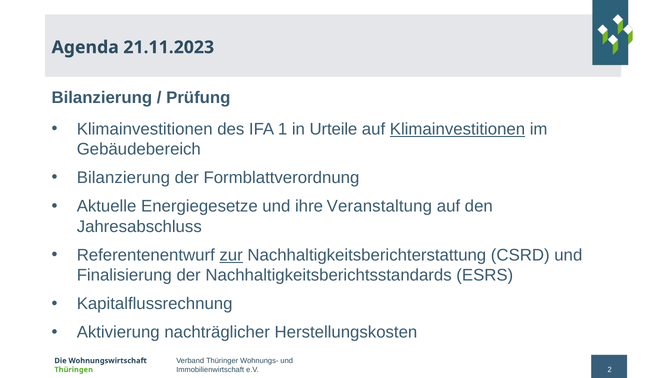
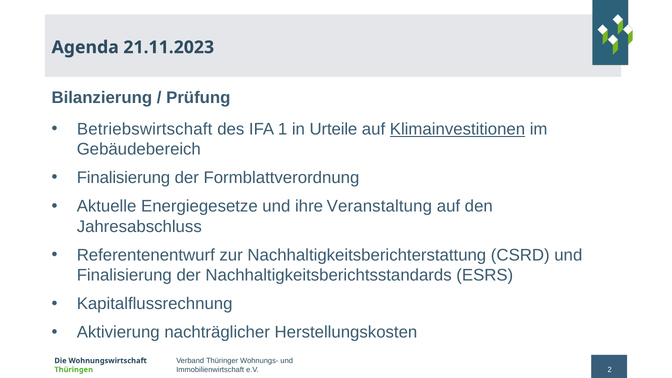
Klimainvestitionen: Klimainvestitionen -> Betriebswirtschaft (145, 129)
Bilanzierung: Bilanzierung -> Finalisierung (123, 178)
zur underline: present -> none (231, 255)
